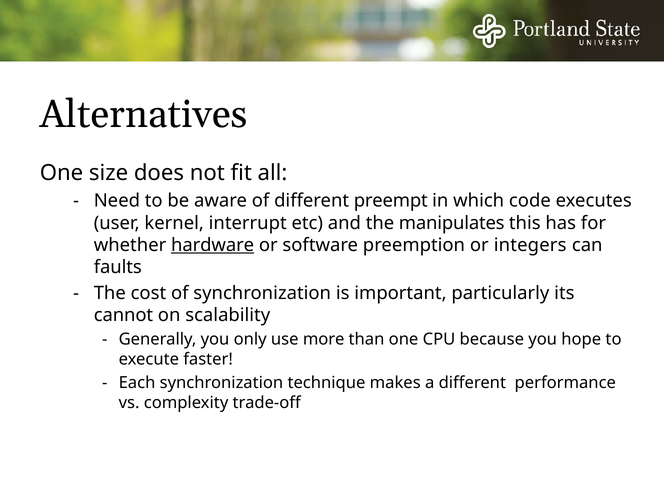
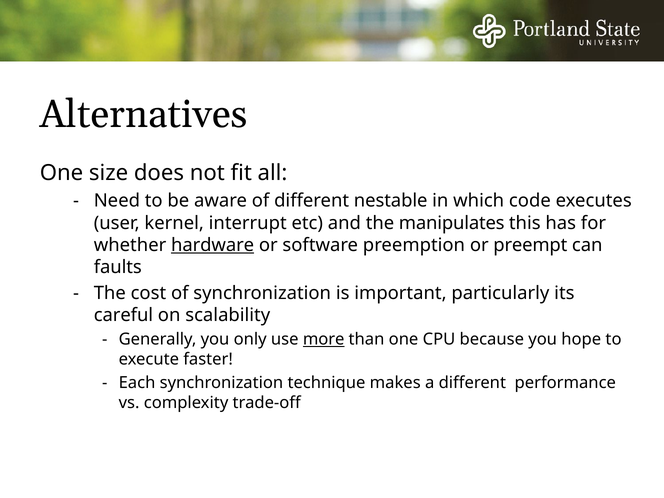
preempt: preempt -> nestable (391, 201)
integers: integers -> preempt (530, 245)
cannot: cannot -> careful (123, 315)
more underline: none -> present (324, 339)
